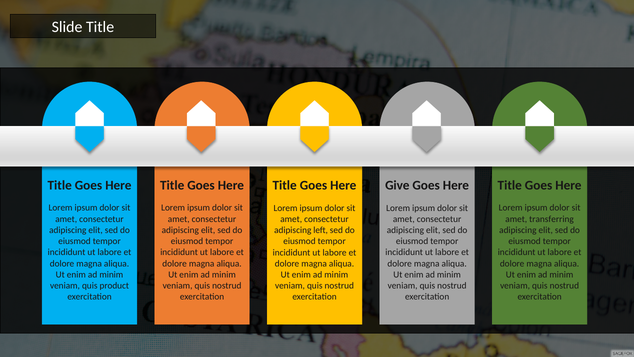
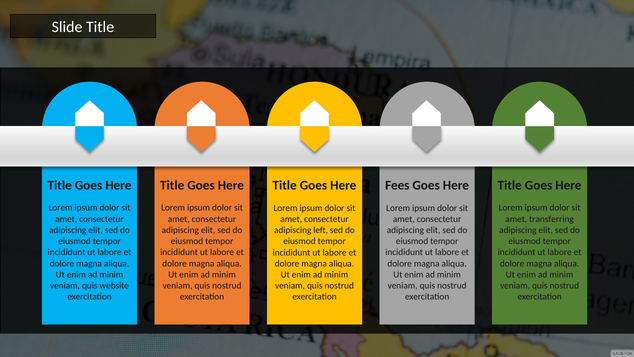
Give: Give -> Fees (397, 185)
product: product -> website (114, 285)
